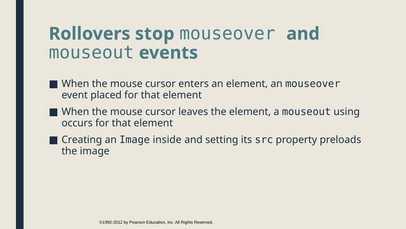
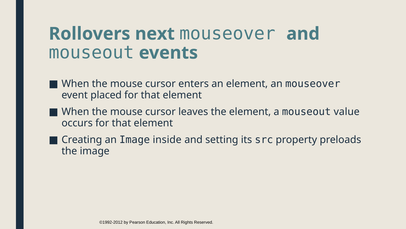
stop: stop -> next (155, 34)
using: using -> value (347, 111)
